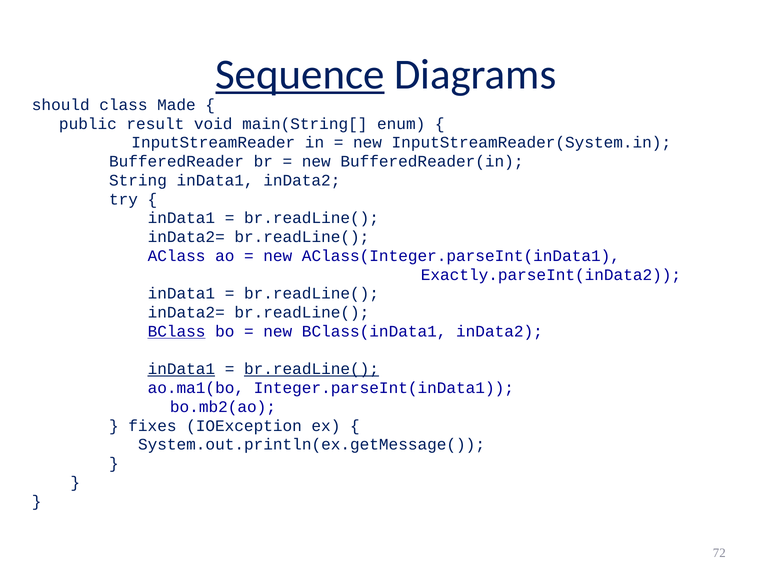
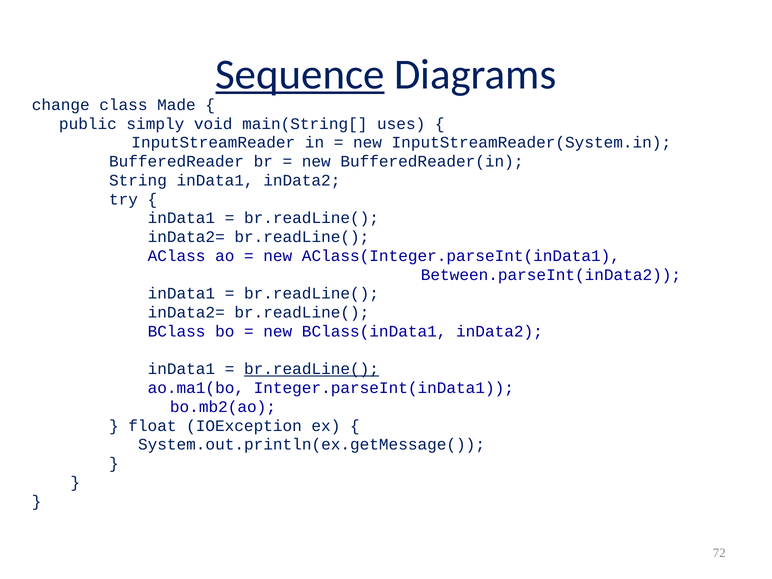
should: should -> change (61, 105)
result: result -> simply (155, 124)
enum: enum -> uses (401, 124)
Exactly.parseInt(inData2: Exactly.parseInt(inData2 -> Between.parseInt(inData2 (551, 275)
BClass underline: present -> none (177, 331)
inData1 underline: present -> none (181, 369)
fixes: fixes -> float (152, 426)
